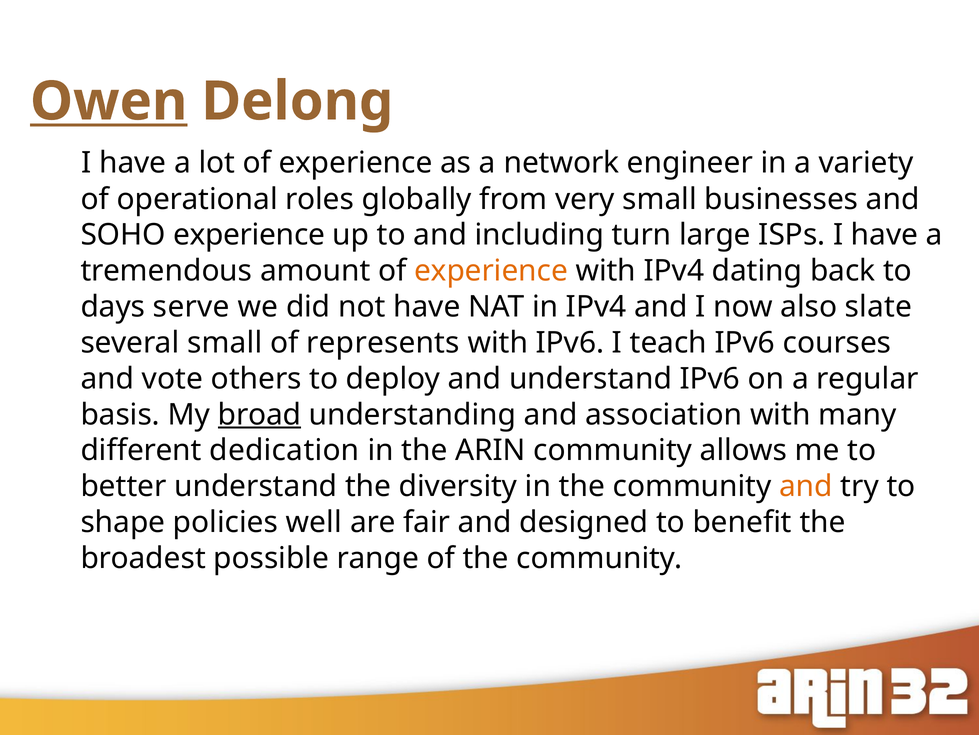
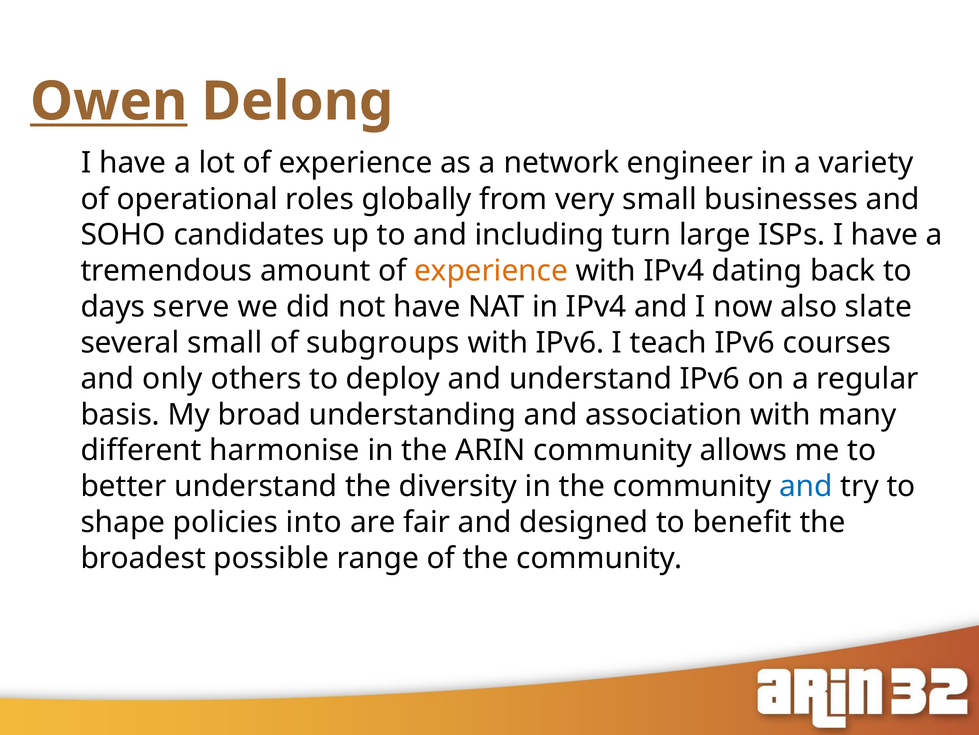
SOHO experience: experience -> candidates (249, 235)
represents: represents -> subgroups (383, 342)
vote: vote -> only (172, 378)
broad underline: present -> none (260, 414)
dedication: dedication -> harmonise (285, 450)
and colour: orange -> blue (806, 486)
well: well -> into (314, 522)
